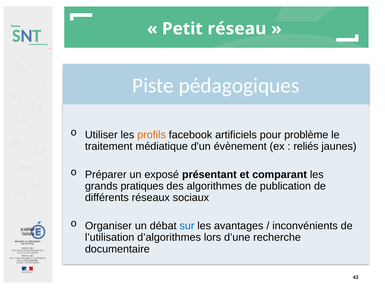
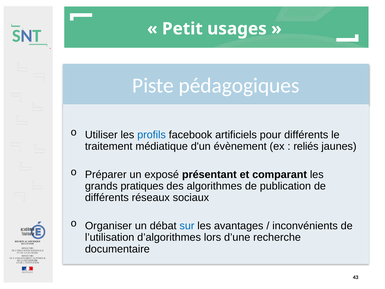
réseau: réseau -> usages (237, 29)
profils colour: orange -> blue (152, 135)
pour problème: problème -> différents (306, 135)
